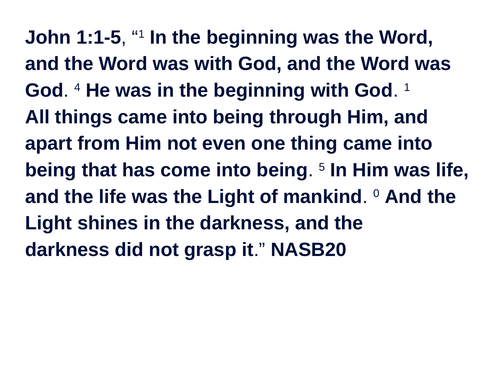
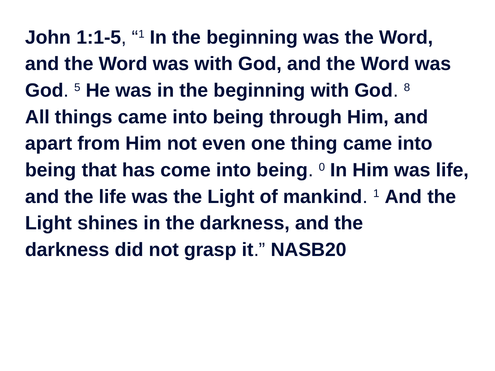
4: 4 -> 5 (77, 87)
God 1: 1 -> 8 (407, 87)
5: 5 -> 0 (322, 167)
mankind 0: 0 -> 1 (376, 194)
